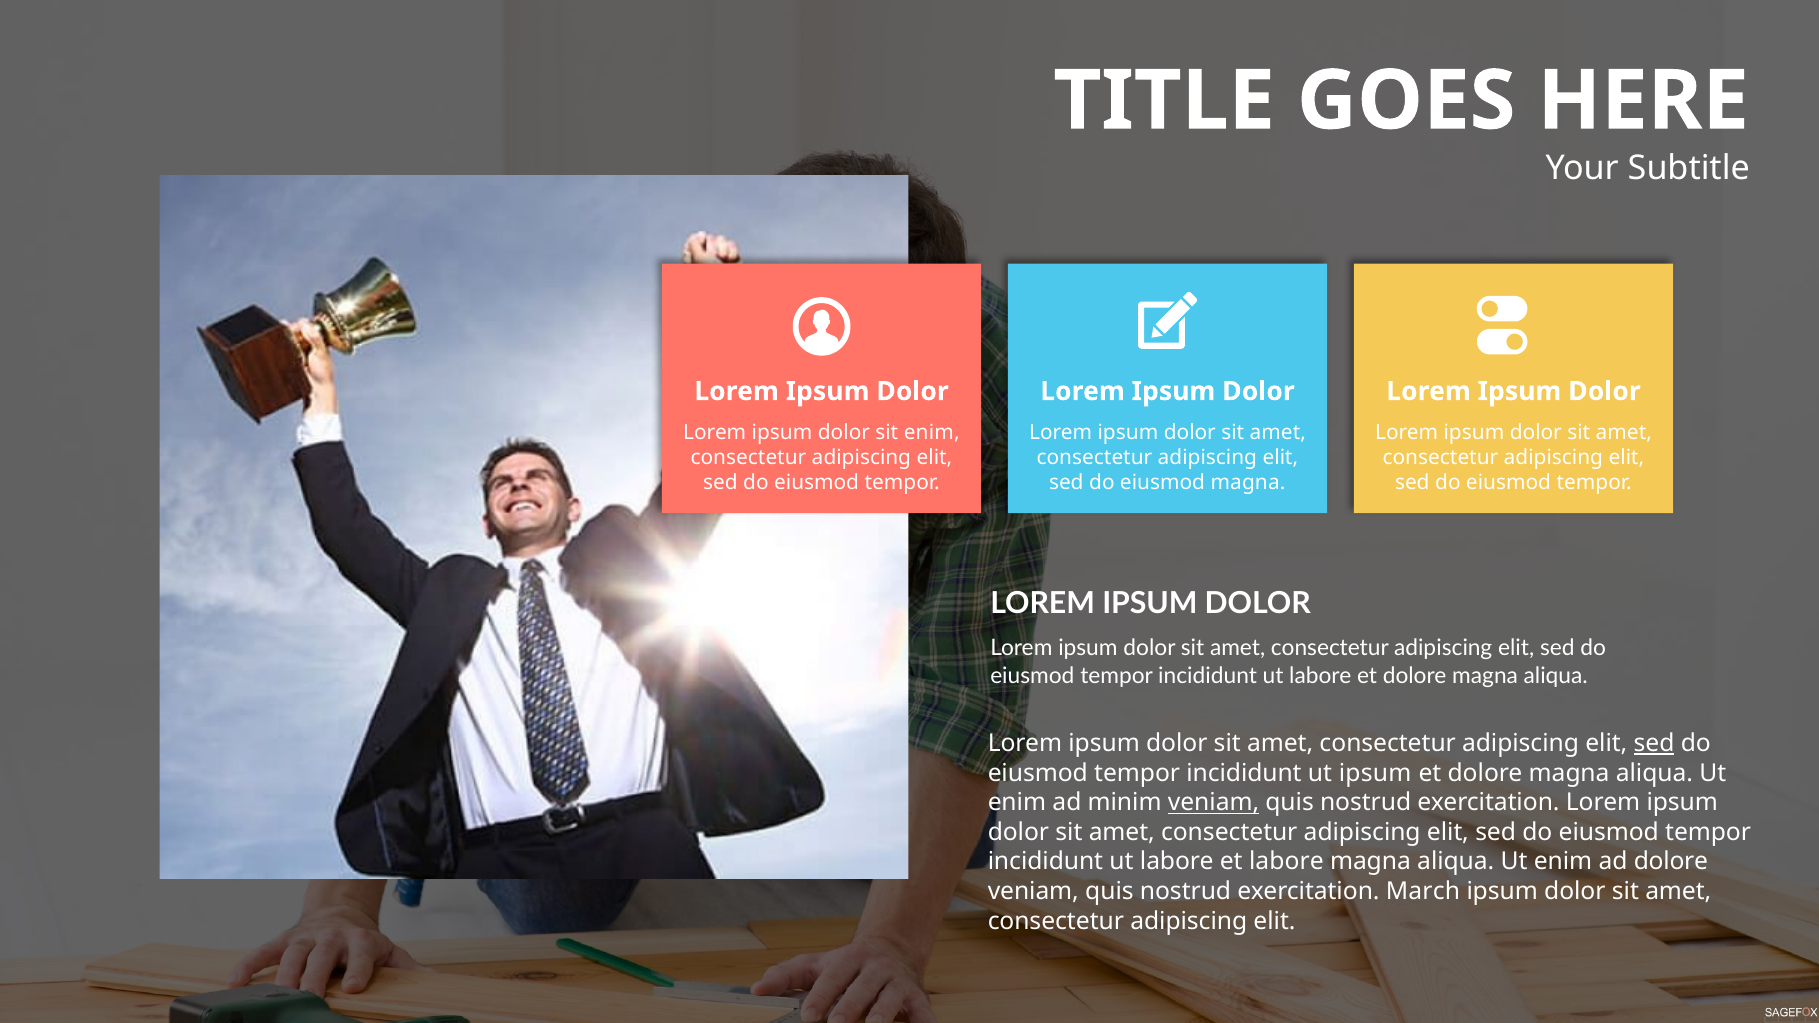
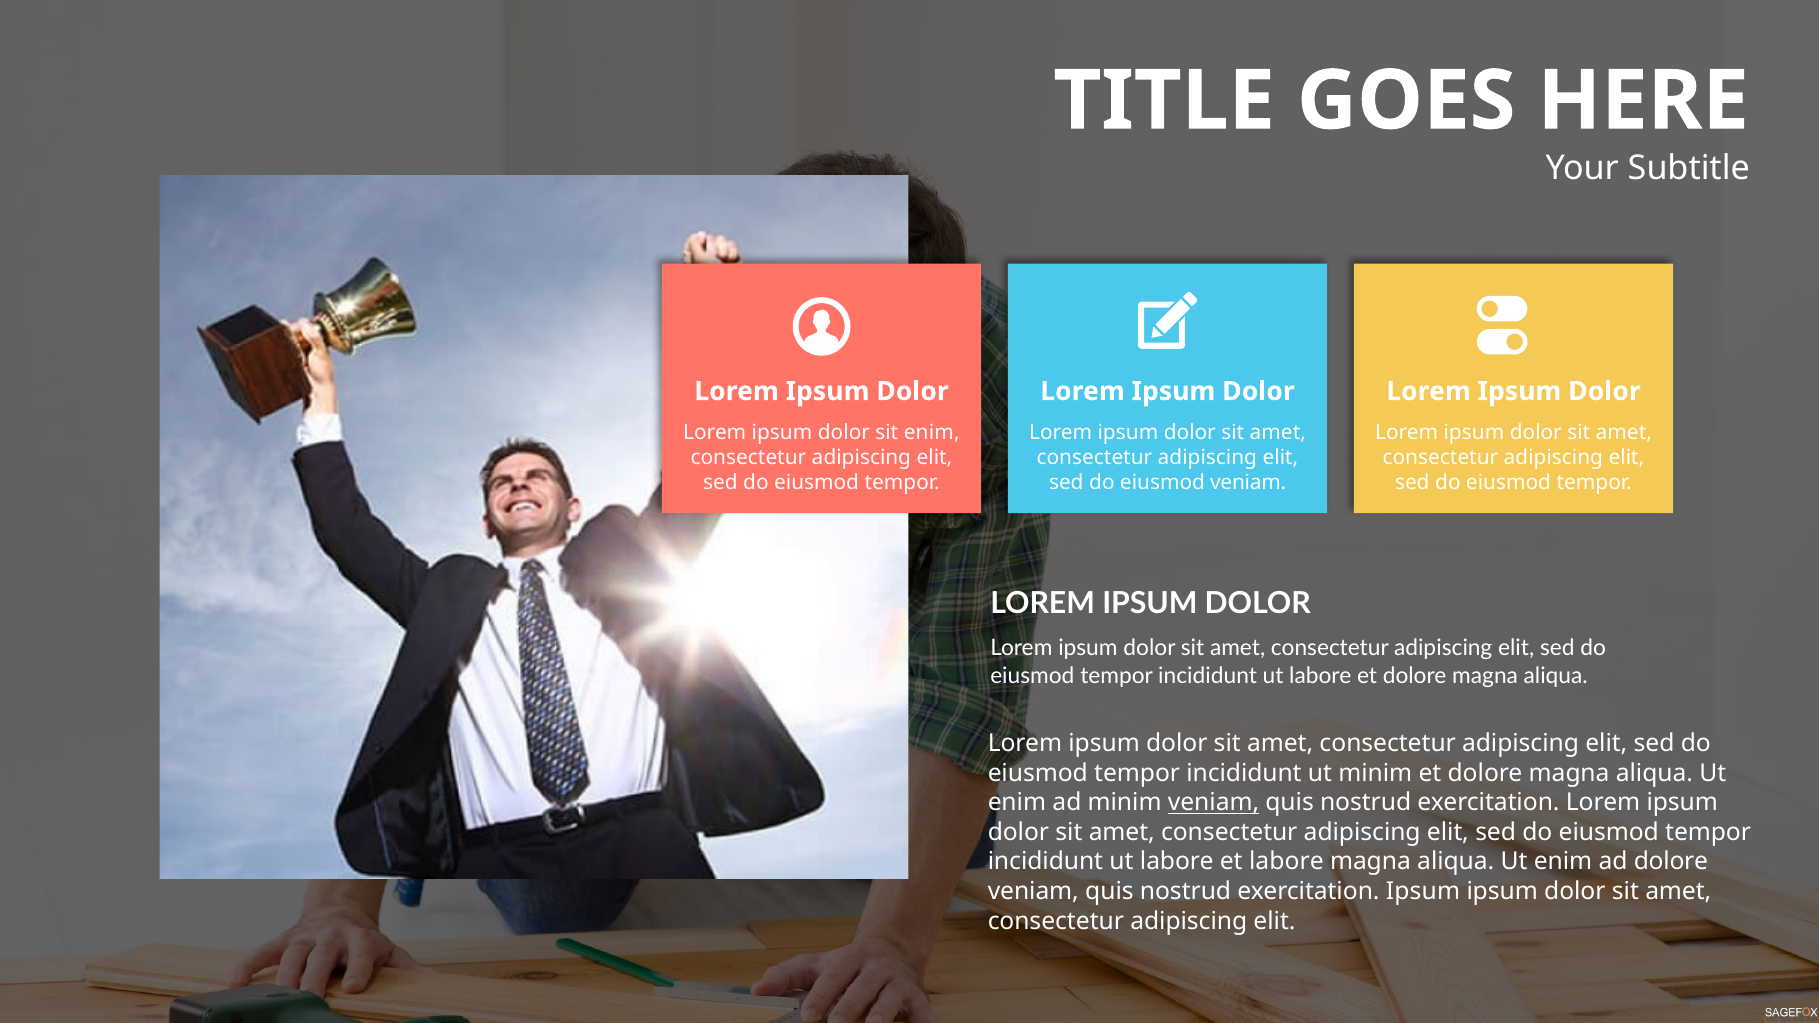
eiusmod magna: magna -> veniam (1248, 483)
sed underline: present -> none (1654, 744)
ut ipsum: ipsum -> minim (1375, 773)
exercitation March: March -> Ipsum (1423, 892)
